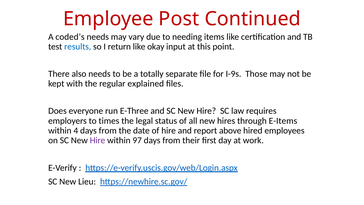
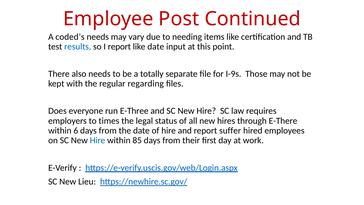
I return: return -> report (119, 47)
like okay: okay -> date (156, 47)
explained: explained -> regarding (146, 84)
E-Items: E-Items -> E-There (283, 121)
4: 4 -> 6 (76, 130)
above: above -> suffer (230, 130)
Hire colour: purple -> blue (98, 140)
97: 97 -> 85 (137, 140)
